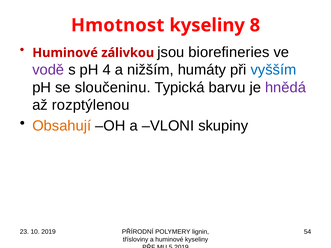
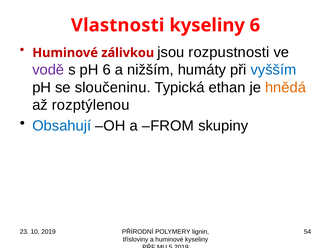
Hmotnost: Hmotnost -> Vlastnosti (118, 25)
kyseliny 8: 8 -> 6 (255, 25)
biorefineries: biorefineries -> rozpustnosti (229, 52)
pH 4: 4 -> 6 (107, 70)
barvu: barvu -> ethan (227, 88)
hnědá colour: purple -> orange (286, 88)
Obsahují colour: orange -> blue (62, 126)
VLONI: VLONI -> FROM (168, 126)
